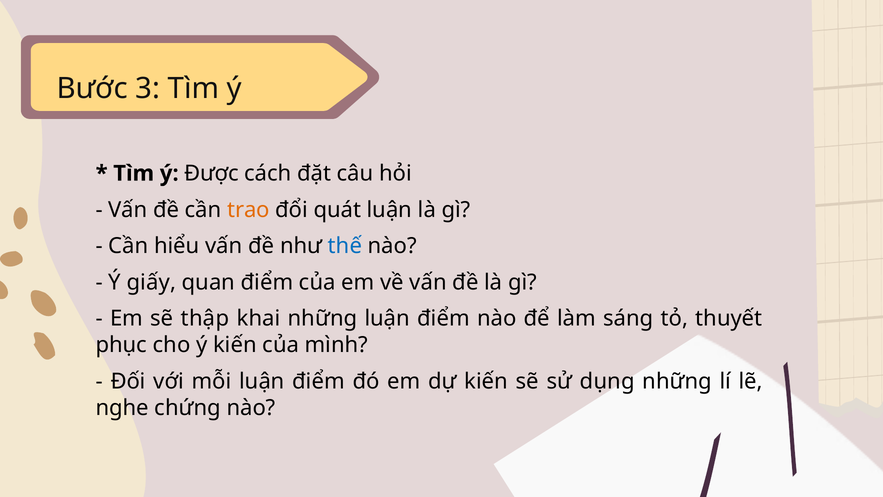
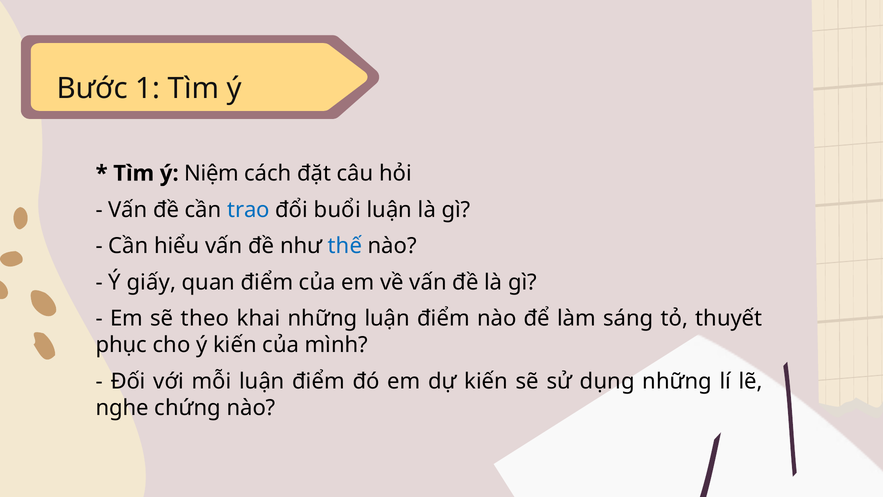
3: 3 -> 1 (148, 89)
Được: Được -> Niệm (212, 173)
trao colour: orange -> blue (248, 210)
quát: quát -> buổi (337, 210)
thập: thập -> theo (205, 318)
